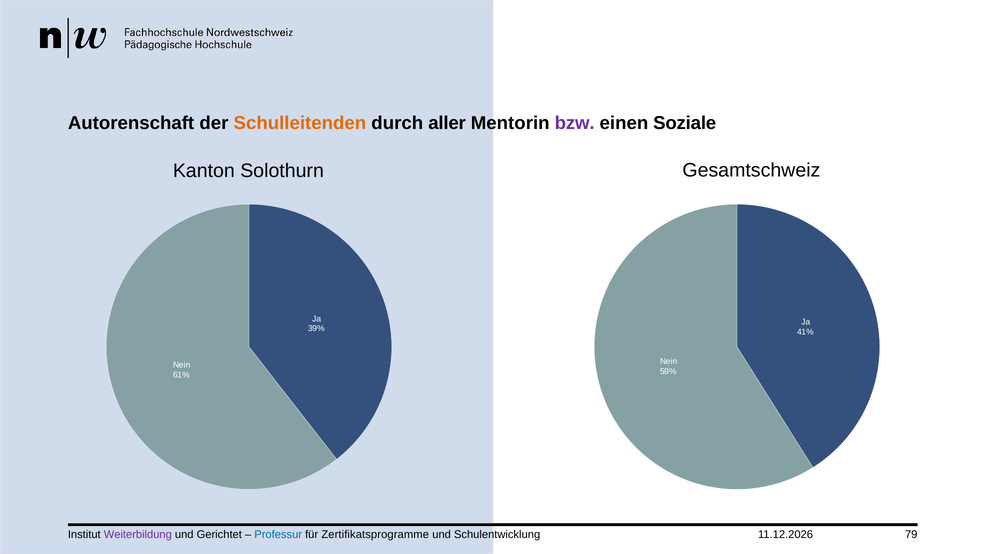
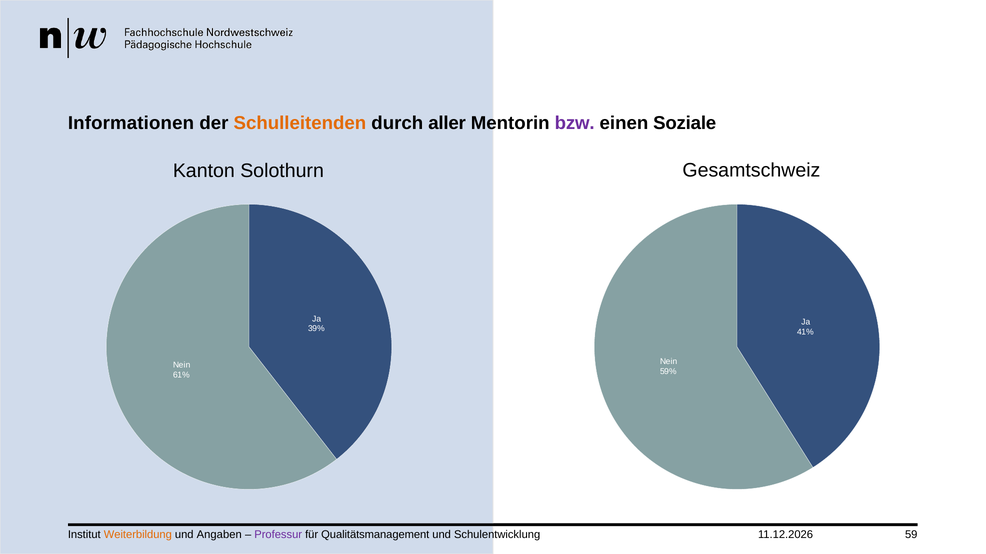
Autorenschaft: Autorenschaft -> Informationen (131, 123)
Weiterbildung colour: purple -> orange (138, 535)
Gerichtet: Gerichtet -> Angaben (219, 535)
Professur colour: blue -> purple (278, 535)
Zertifikatsprogramme: Zertifikatsprogramme -> Qualitätsmanagement (375, 535)
79: 79 -> 59 (911, 535)
